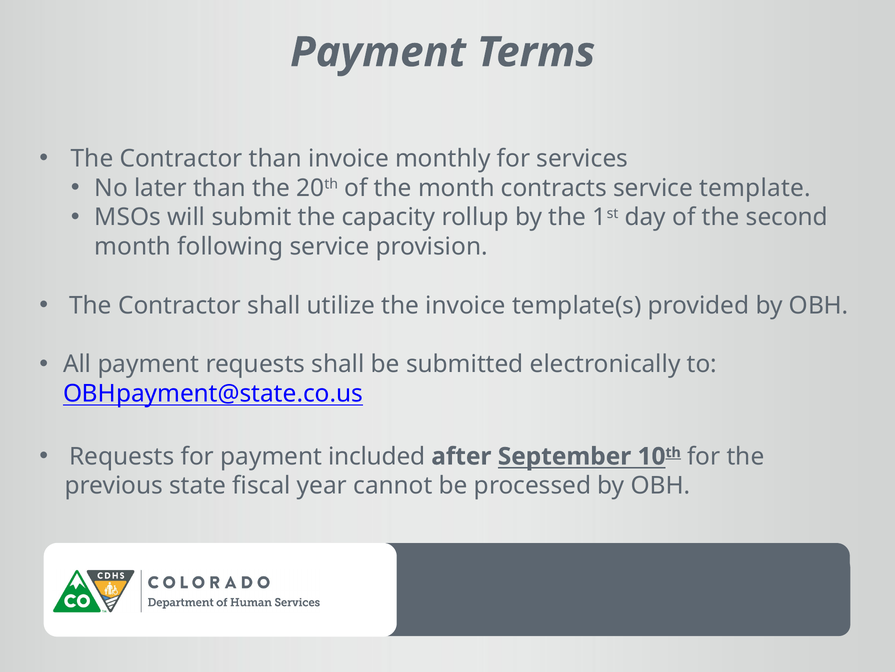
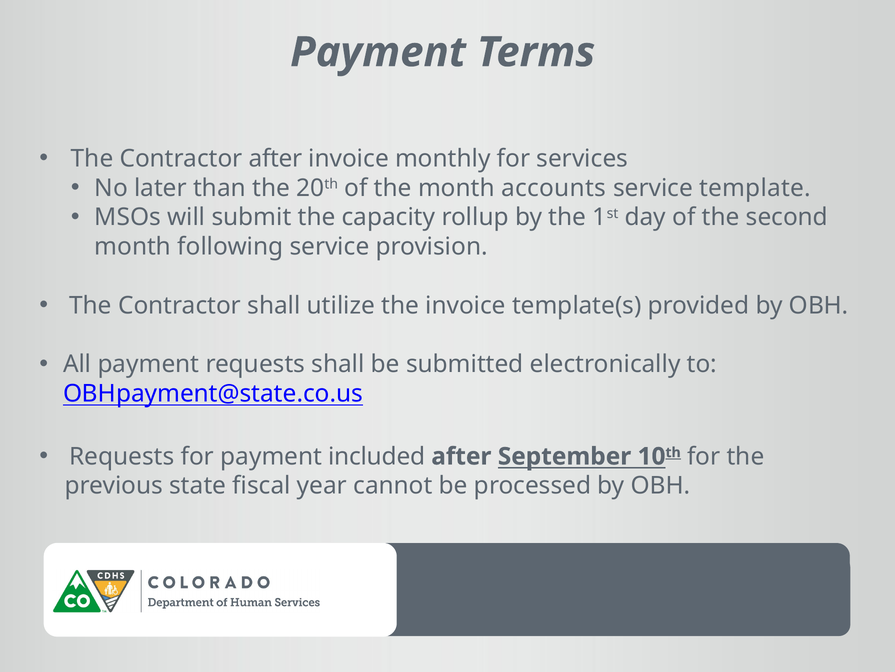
Contractor than: than -> after (276, 158)
contracts: contracts -> accounts (554, 188)
